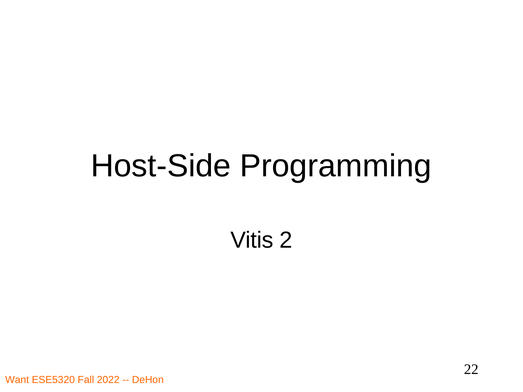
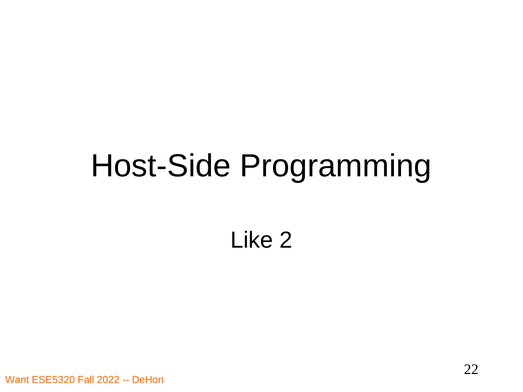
Vitis: Vitis -> Like (252, 240)
